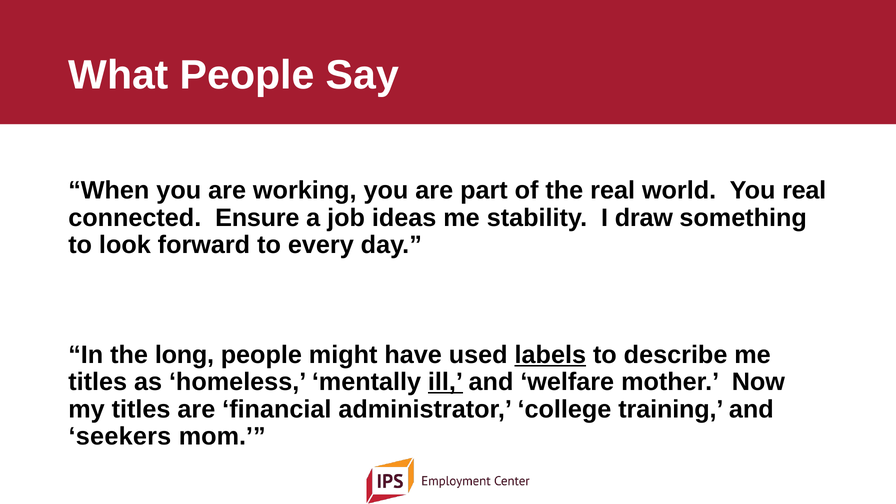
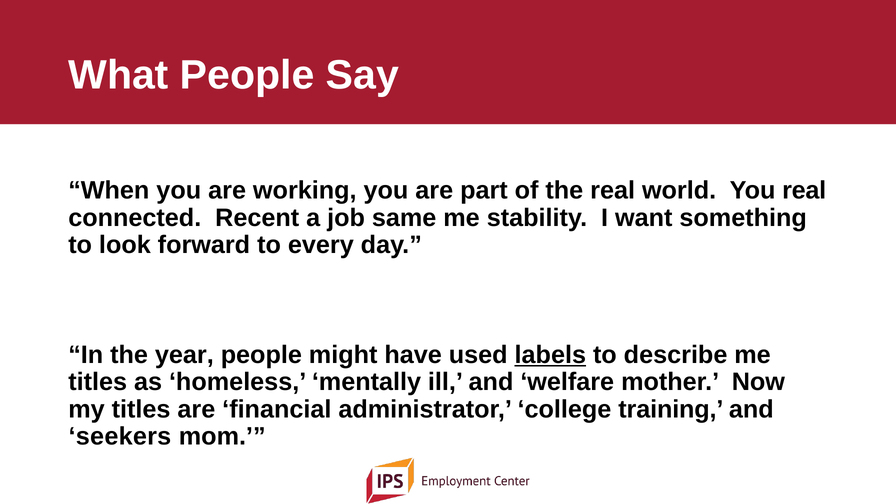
Ensure: Ensure -> Recent (257, 218)
ideas: ideas -> same (404, 218)
draw: draw -> want (644, 218)
long: long -> year (184, 355)
ill underline: present -> none (445, 382)
